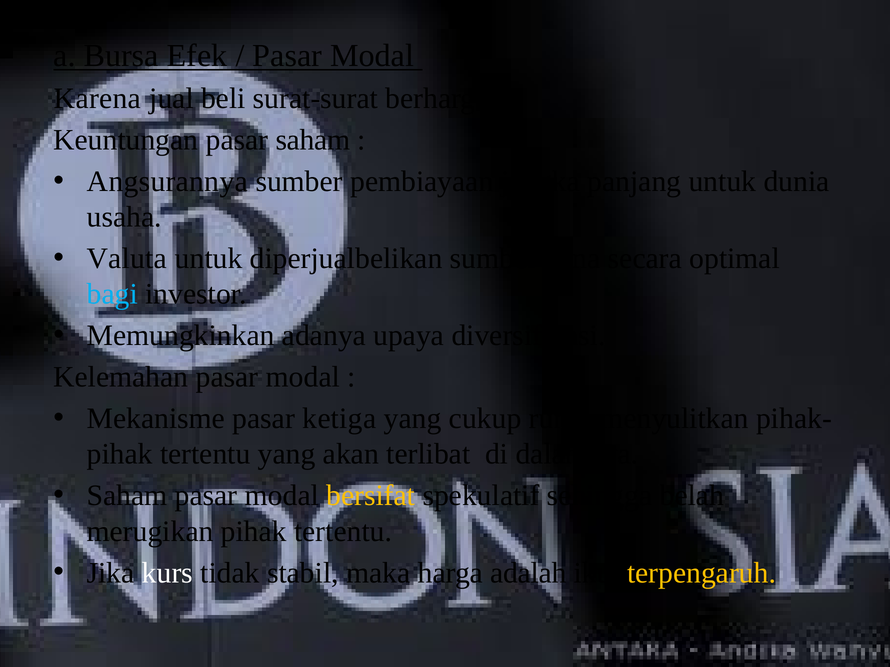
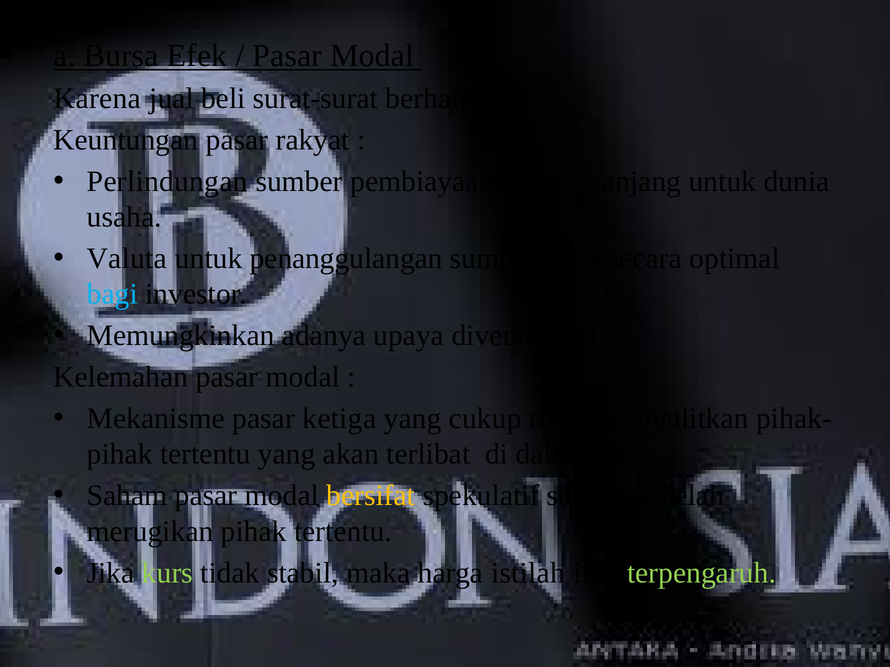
pasar saham: saham -> rakyat (313, 140)
Angsurannya: Angsurannya -> Perlindungan (167, 182)
diperjualbelikan: diperjualbelikan -> penanggulangan (346, 259)
kurs colour: white -> light green (167, 573)
adalah: adalah -> istilah (528, 573)
terpengaruh colour: yellow -> light green (702, 573)
